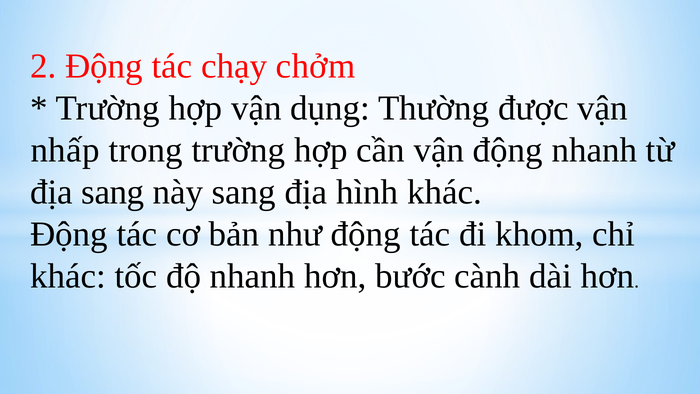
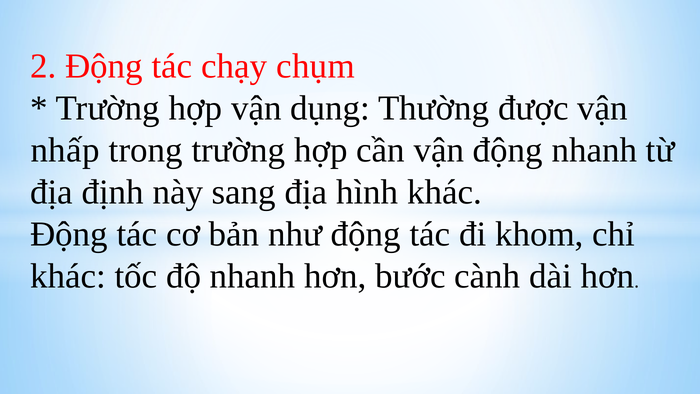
chởm: chởm -> chụm (316, 66)
địa sang: sang -> định (113, 192)
